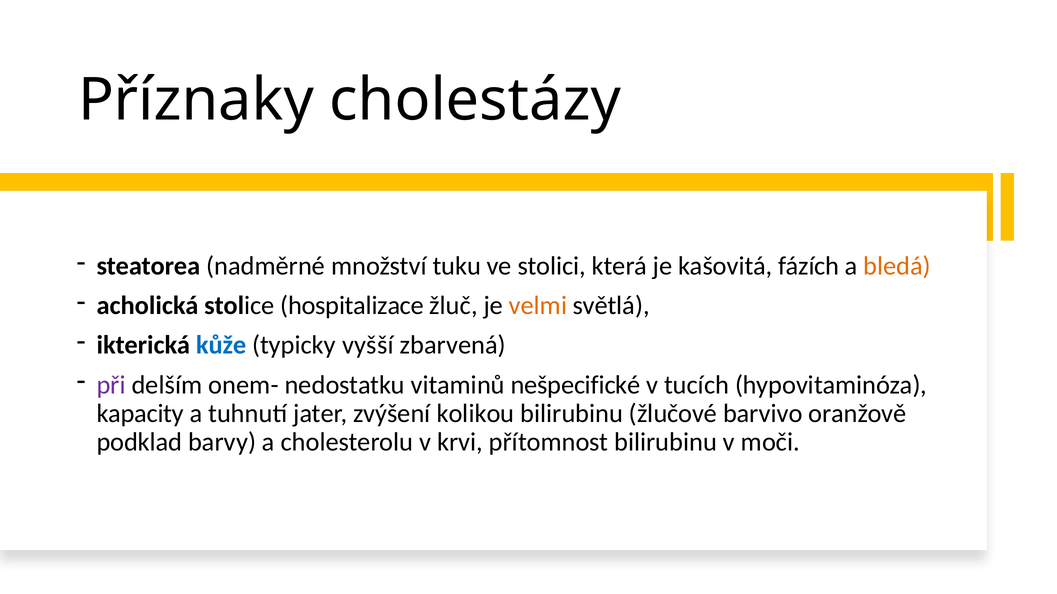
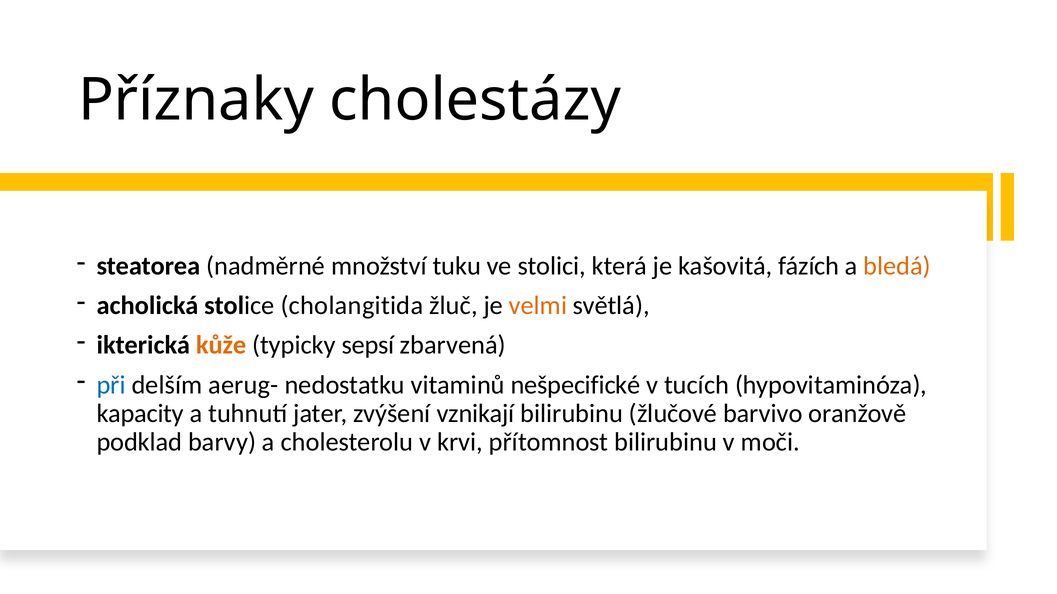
hospitalizace: hospitalizace -> cholangitida (352, 306)
kůže colour: blue -> orange (221, 346)
vyšší: vyšší -> sepsí (368, 346)
při colour: purple -> blue (111, 385)
onem-: onem- -> aerug- (243, 385)
kolikou: kolikou -> vznikají (476, 414)
